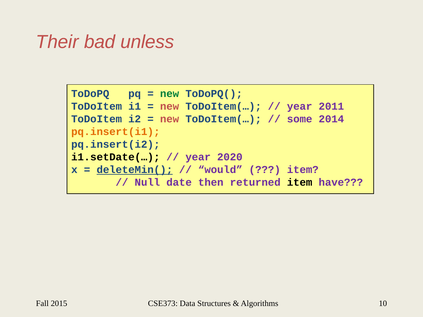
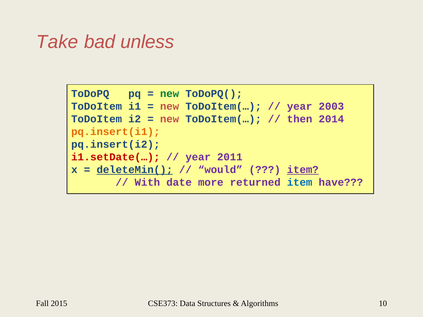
Their: Their -> Take (57, 42)
2011: 2011 -> 2003 (331, 106)
some: some -> then (300, 119)
i1.setDate(… colour: black -> red (116, 157)
2020: 2020 -> 2011 (230, 157)
item underline: none -> present (303, 170)
Null: Null -> With (147, 183)
then: then -> more (211, 183)
item colour: black -> blue (300, 183)
